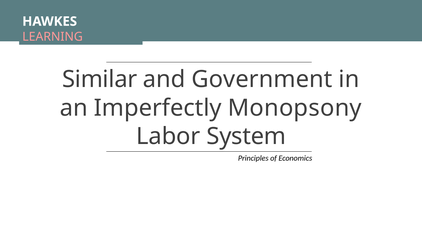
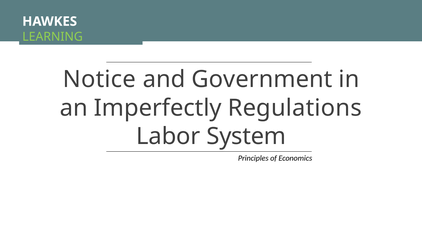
LEARNING colour: pink -> light green (53, 37)
Similar: Similar -> Notice (99, 80)
Monopsony: Monopsony -> Regulations (295, 108)
